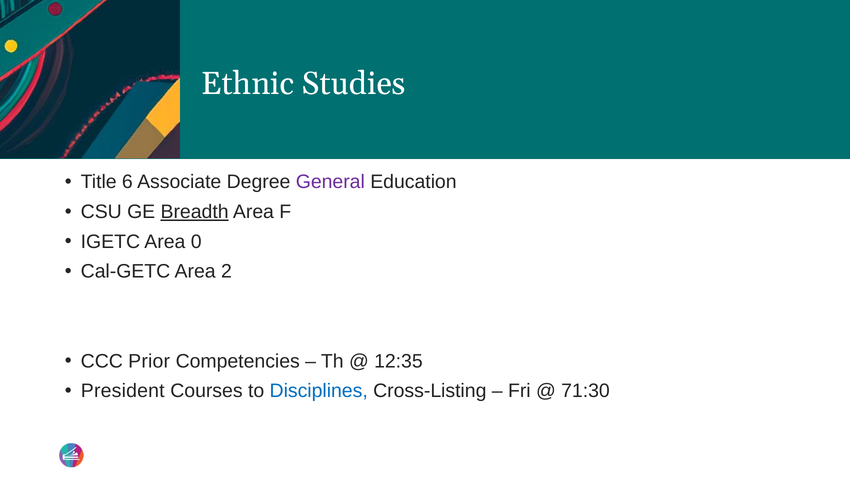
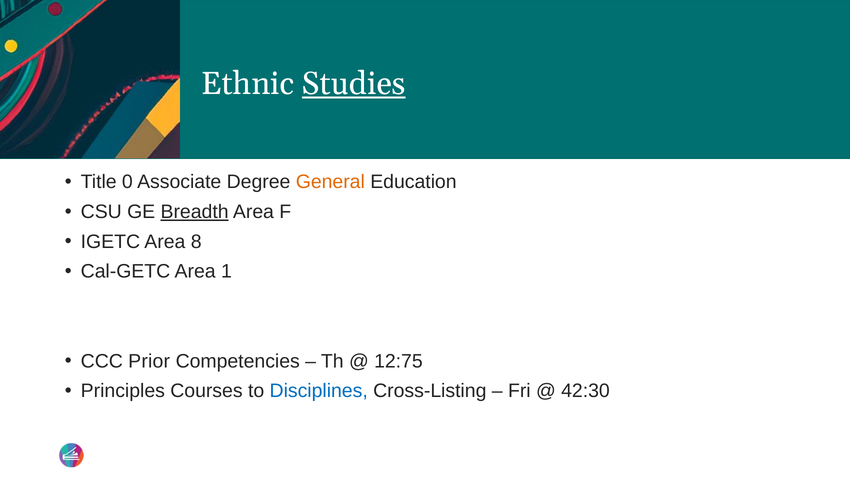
Studies underline: none -> present (354, 84)
6: 6 -> 0 (127, 182)
General colour: purple -> orange (330, 182)
0: 0 -> 8 (196, 242)
2: 2 -> 1 (226, 272)
12:35: 12:35 -> 12:75 (398, 361)
President: President -> Principles (123, 391)
71:30: 71:30 -> 42:30 (585, 391)
